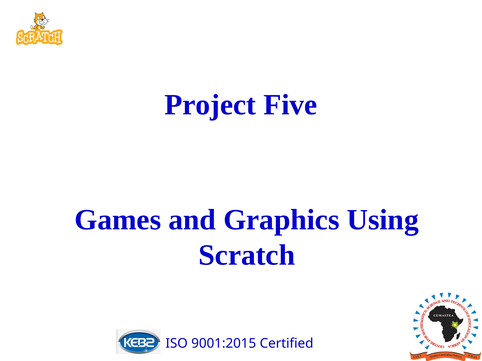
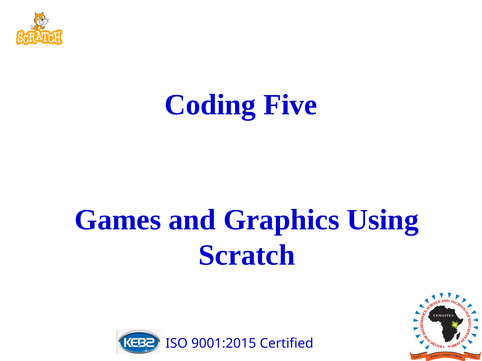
Project: Project -> Coding (210, 105)
